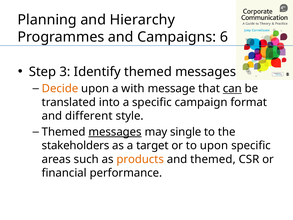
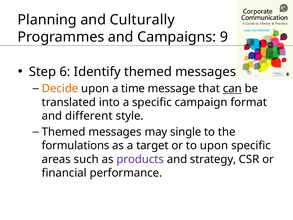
Hierarchy: Hierarchy -> Culturally (142, 20)
6: 6 -> 9 (224, 37)
3: 3 -> 6 (65, 72)
with: with -> time (133, 88)
messages underline: present -> none (115, 132)
stakeholders: stakeholders -> formulations (76, 145)
products colour: orange -> purple (140, 159)
and themed: themed -> strategy (213, 159)
